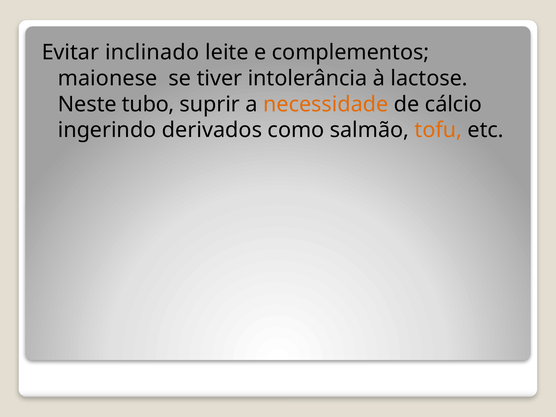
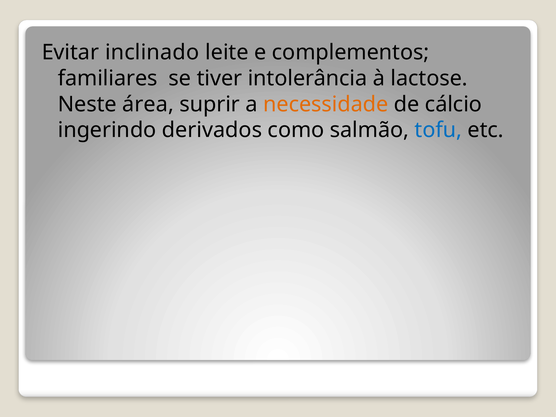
maionese: maionese -> familiares (108, 78)
tubo: tubo -> área (148, 104)
tofu colour: orange -> blue (438, 130)
